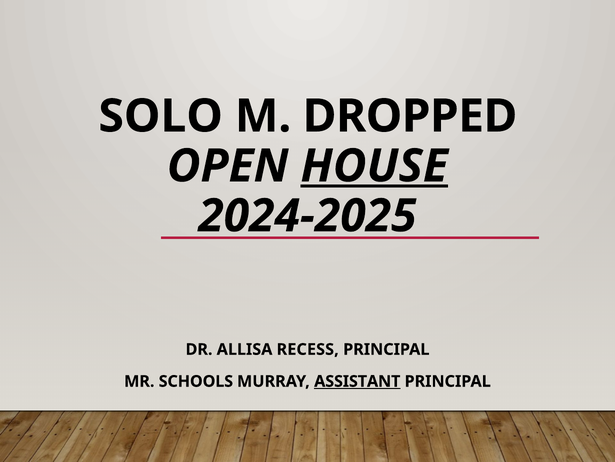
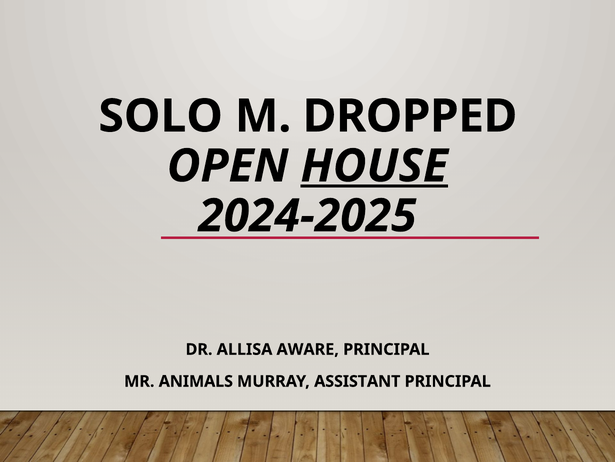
RECESS: RECESS -> AWARE (308, 349)
SCHOOLS: SCHOOLS -> ANIMALS (196, 381)
ASSISTANT underline: present -> none (357, 381)
